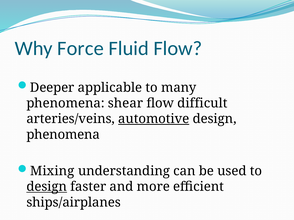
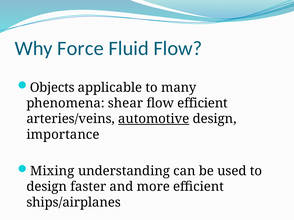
Deeper: Deeper -> Objects (52, 88)
flow difficult: difficult -> efficient (203, 103)
phenomena: phenomena -> importance (63, 135)
design underline: present -> none (47, 187)
